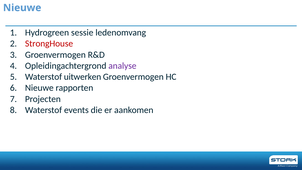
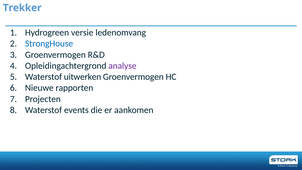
Nieuwe: Nieuwe -> Trekker (22, 8)
sessie: sessie -> versie (82, 33)
StrongHouse colour: red -> blue (49, 44)
